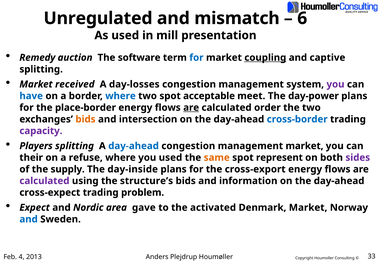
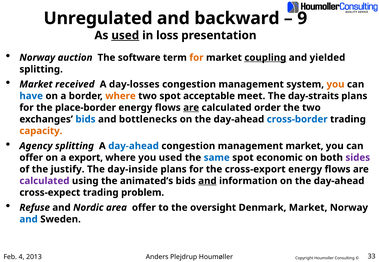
mismatch: mismatch -> backward (237, 18)
6: 6 -> 9 (302, 18)
used underline: none -> present (125, 35)
mill: mill -> loss (167, 35)
Remedy: Remedy -> Norway (37, 58)
for colour: blue -> orange (196, 58)
captive: captive -> yielded (327, 58)
you colour: purple -> orange (335, 84)
where colour: blue -> orange (121, 96)
day-power: day-power -> day-straits (313, 96)
bids colour: orange -> blue (85, 119)
intersection: intersection -> bottlenecks (148, 119)
capacity colour: purple -> orange (41, 131)
Players: Players -> Agency (36, 146)
their: their -> offer (31, 158)
refuse: refuse -> export (86, 158)
same colour: orange -> blue (217, 158)
represent: represent -> economic (279, 158)
supply: supply -> justify (68, 169)
structure’s: structure’s -> animated’s (147, 181)
and underline: none -> present (207, 181)
Expect: Expect -> Refuse (35, 208)
area gave: gave -> offer (144, 208)
activated: activated -> oversight (213, 208)
